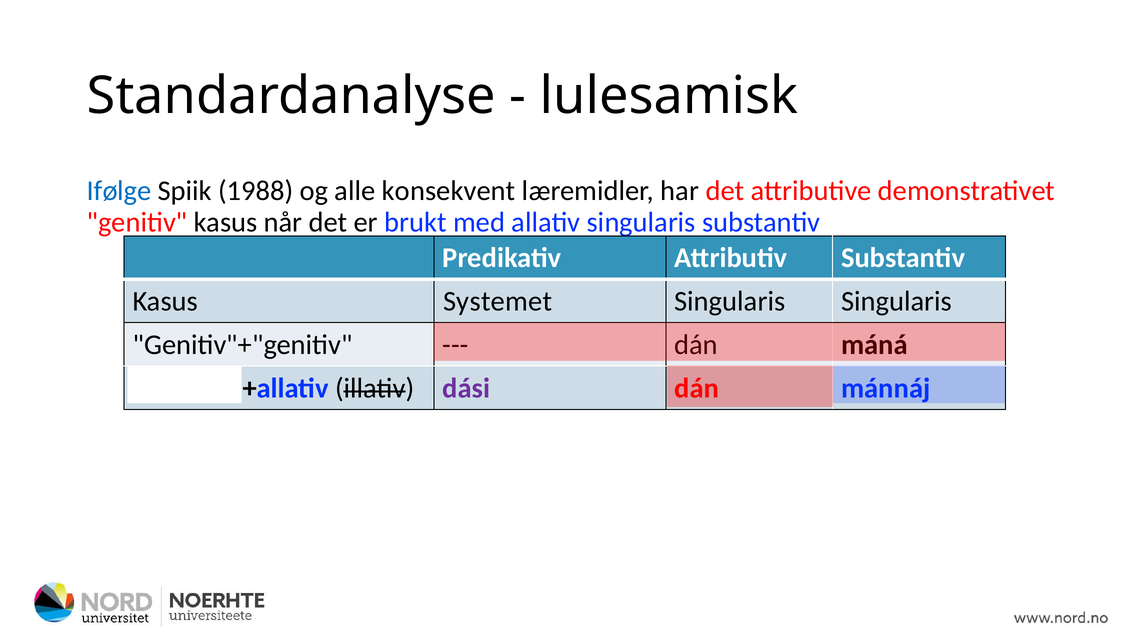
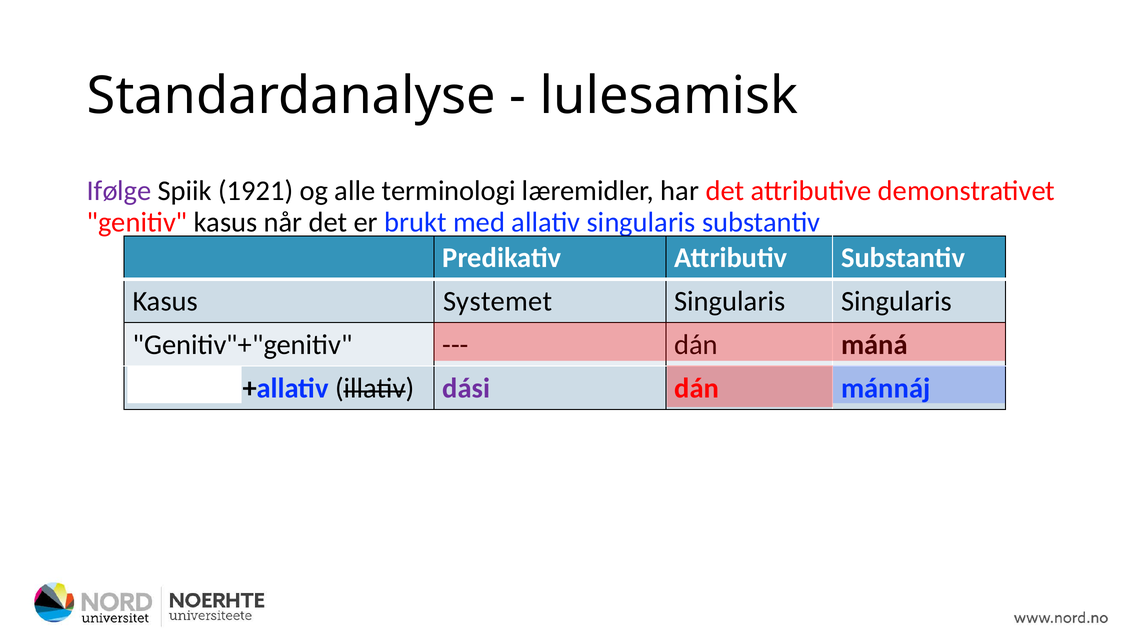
Ifølge colour: blue -> purple (119, 191)
1988: 1988 -> 1921 (256, 191)
konsekvent: konsekvent -> terminologi (449, 191)
